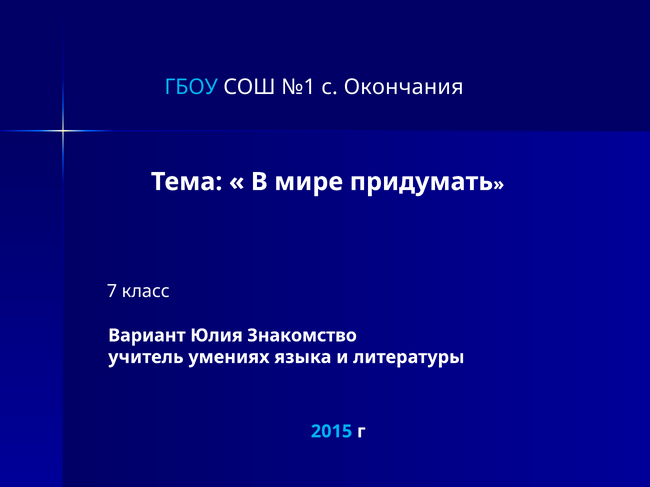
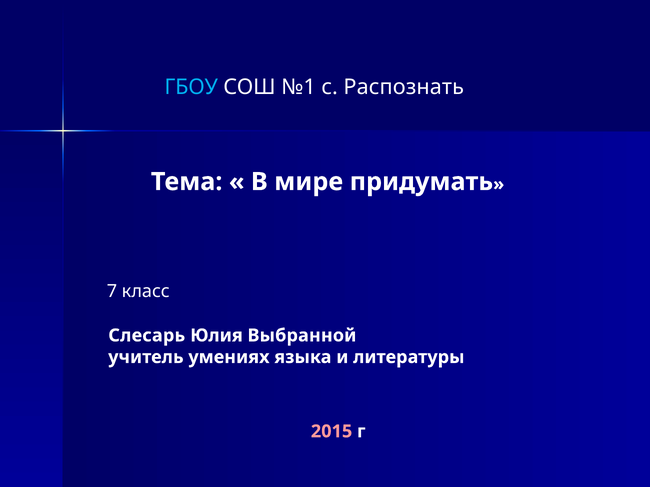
Окончания: Окончания -> Распознать (404, 87)
Вариант: Вариант -> Слесарь (147, 336)
Знакомство: Знакомство -> Выбранной (302, 336)
2015 colour: light blue -> pink (332, 432)
